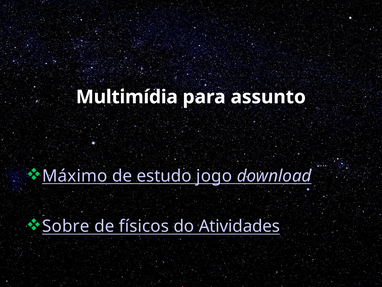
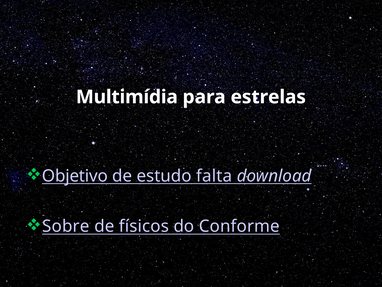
assunto: assunto -> estrelas (268, 97)
Máximo: Máximo -> Objetivo (75, 176)
jogo: jogo -> falta (214, 176)
Atividades: Atividades -> Conforme (239, 226)
